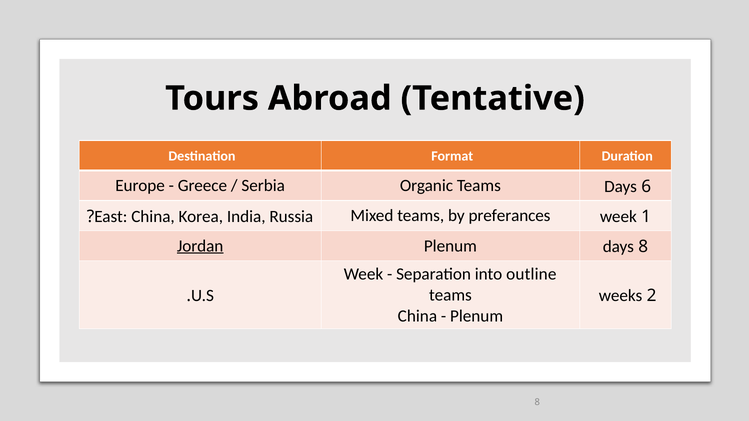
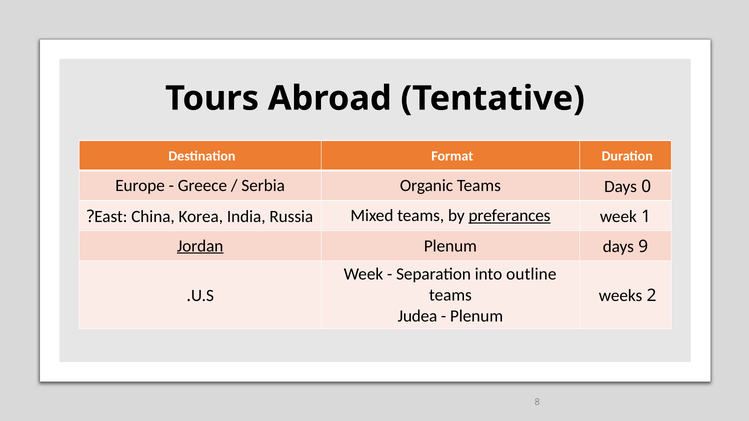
6: 6 -> 0 (646, 187)
preferances underline: none -> present (509, 216)
Plenum 8: 8 -> 9 (643, 247)
China: China -> Judea (418, 316)
